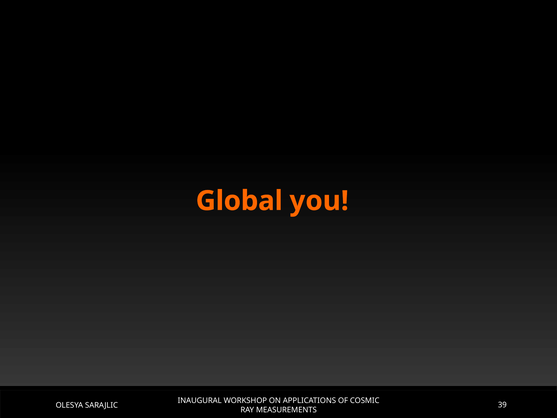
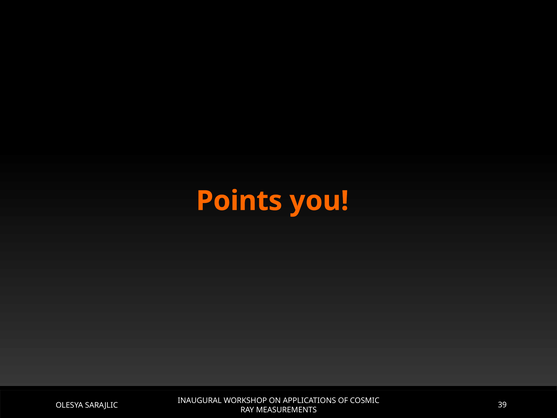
Global: Global -> Points (239, 201)
